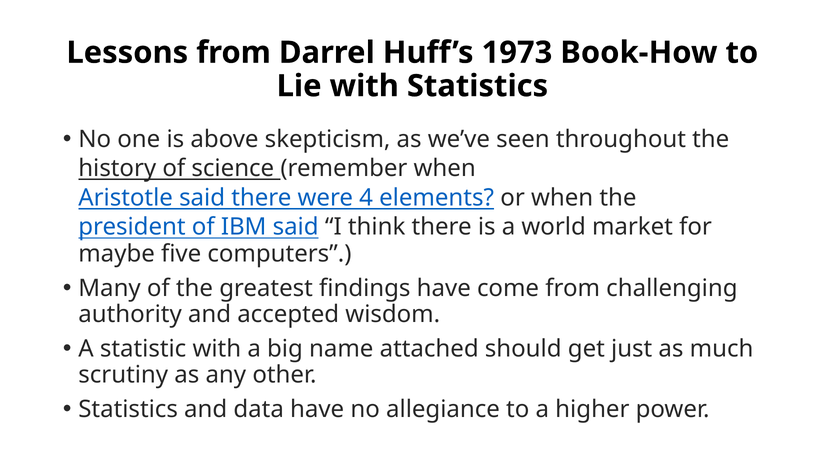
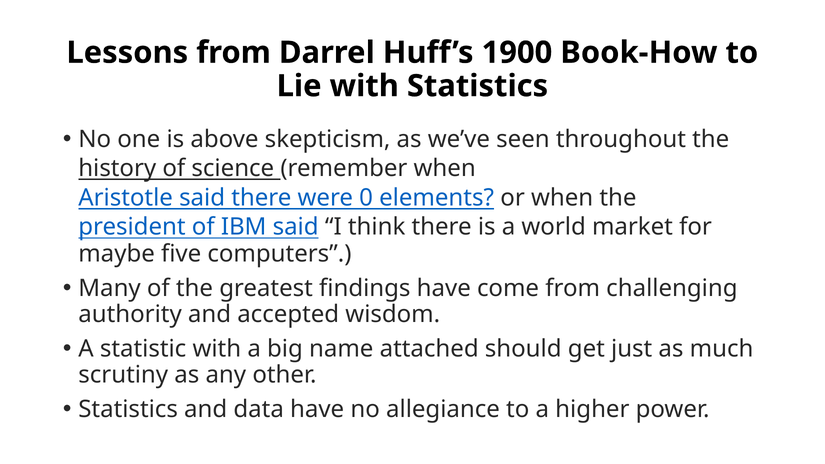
1973: 1973 -> 1900 (517, 53)
4: 4 -> 0 (366, 198)
